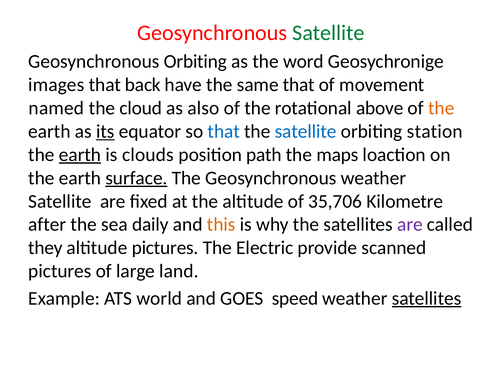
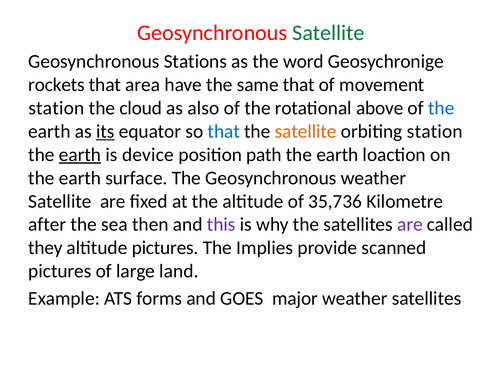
Geosynchronous Orbiting: Orbiting -> Stations (195, 61)
images: images -> rockets (56, 85)
back: back -> area (143, 85)
named: named -> station (56, 108)
the colour: orange -> blue (441, 108)
satellite colour: blue -> orange (306, 131)
clouds: clouds -> device (148, 154)
maps: maps -> earth (337, 154)
surface underline: present -> none (136, 178)
35,706: 35,706 -> 35,736 (335, 201)
daily: daily -> then (150, 224)
this colour: orange -> purple (221, 224)
Electric: Electric -> Implies (265, 248)
world: world -> forms (159, 298)
speed: speed -> major (295, 298)
satellites underline: present -> none (427, 298)
